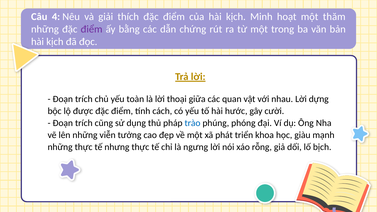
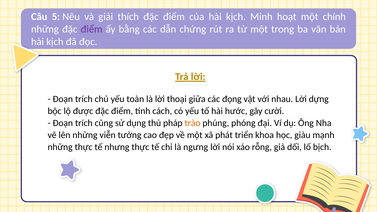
4: 4 -> 5 (56, 17)
thăm: thăm -> chính (334, 17)
quan: quan -> đọng (232, 99)
trào colour: blue -> orange (193, 123)
